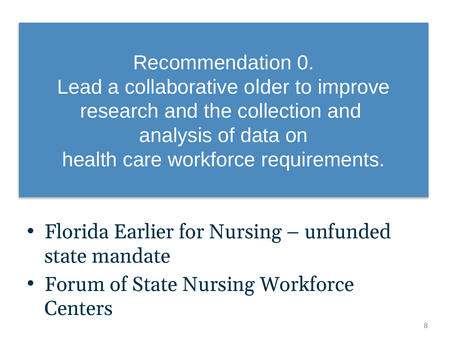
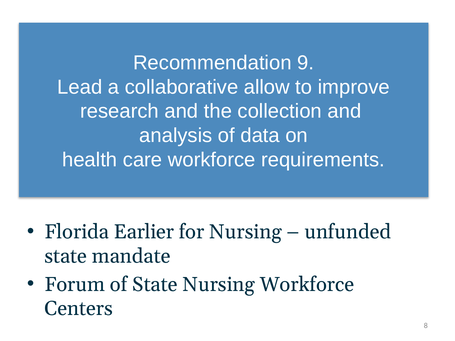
0: 0 -> 9 (306, 63)
older: older -> allow (267, 87)
